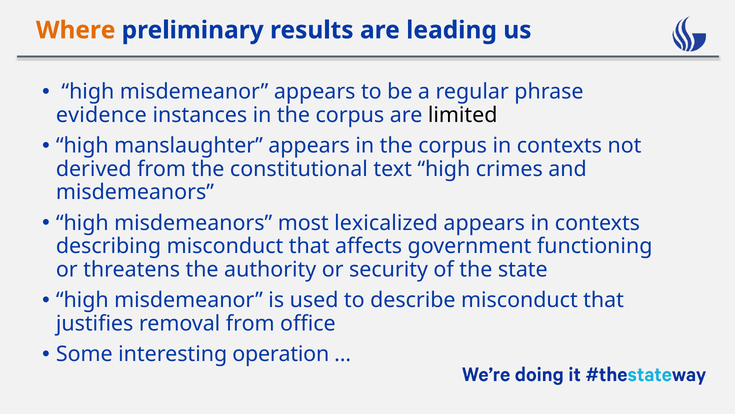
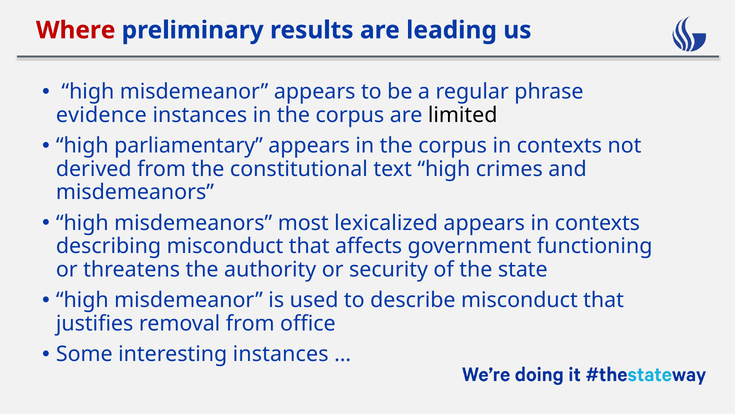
Where colour: orange -> red (76, 30)
manslaughter: manslaughter -> parliamentary (189, 146)
interesting operation: operation -> instances (281, 354)
